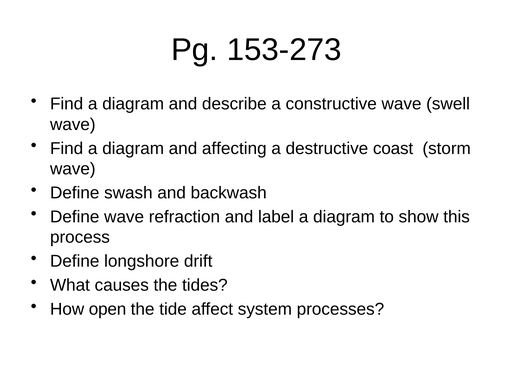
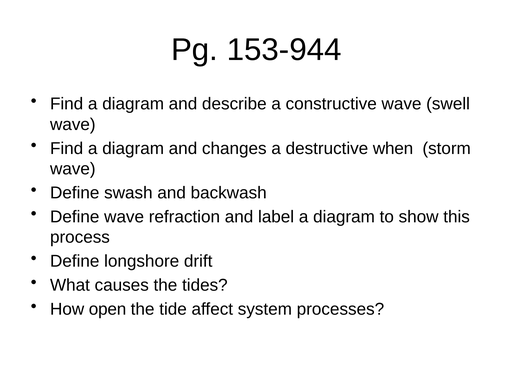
153-273: 153-273 -> 153-944 (284, 50)
affecting: affecting -> changes (234, 148)
coast: coast -> when (393, 148)
